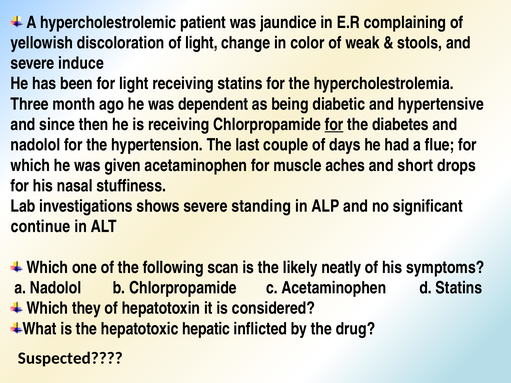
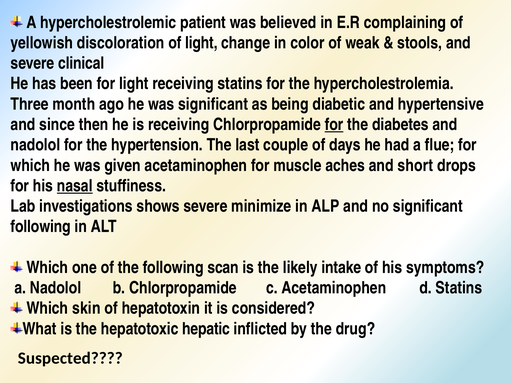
jaundice: jaundice -> believed (288, 22)
induce: induce -> clinical (81, 63)
was dependent: dependent -> significant (213, 104)
nasal underline: none -> present (75, 186)
standing: standing -> minimize (261, 206)
continue: continue -> following (41, 227)
neatly: neatly -> intake (341, 268)
they: they -> skin (86, 309)
